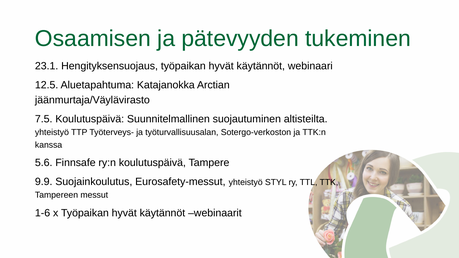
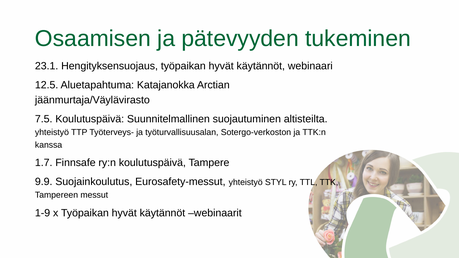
5.6: 5.6 -> 1.7 (44, 163)
1-6: 1-6 -> 1-9 (43, 213)
